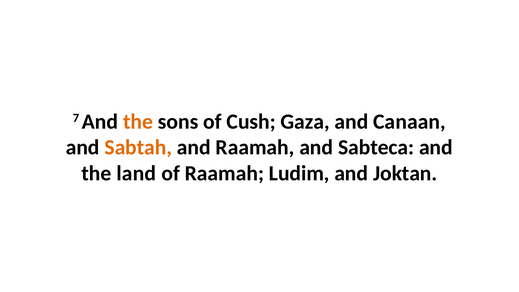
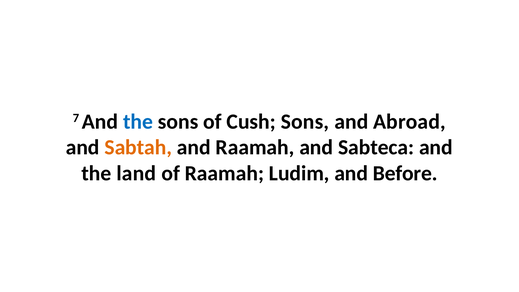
the colour: orange -> blue (138, 122)
Cush Gaza: Gaza -> Sons (305, 122)
Canaan: Canaan -> Abroad (409, 122)
Joktan: Joktan -> Before (405, 173)
